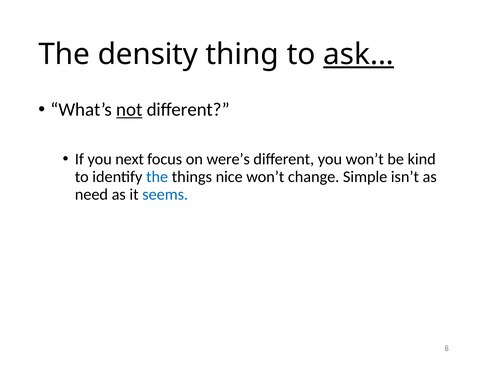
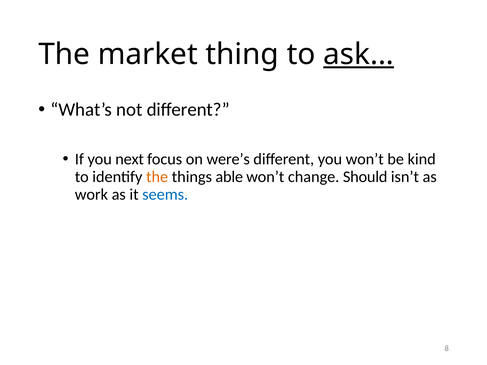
density: density -> market (148, 55)
not underline: present -> none (129, 110)
the colour: blue -> orange (157, 177)
nice: nice -> able (229, 177)
Simple: Simple -> Should (365, 177)
need: need -> work (91, 194)
